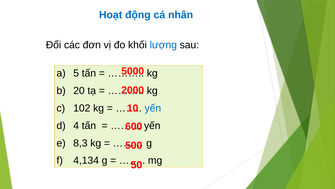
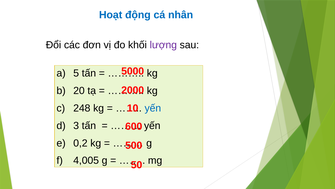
lượng colour: blue -> purple (163, 45)
102: 102 -> 248 (82, 108)
4: 4 -> 3 (76, 125)
8,3: 8,3 -> 0,2 (80, 143)
4,134: 4,134 -> 4,005 (86, 160)
